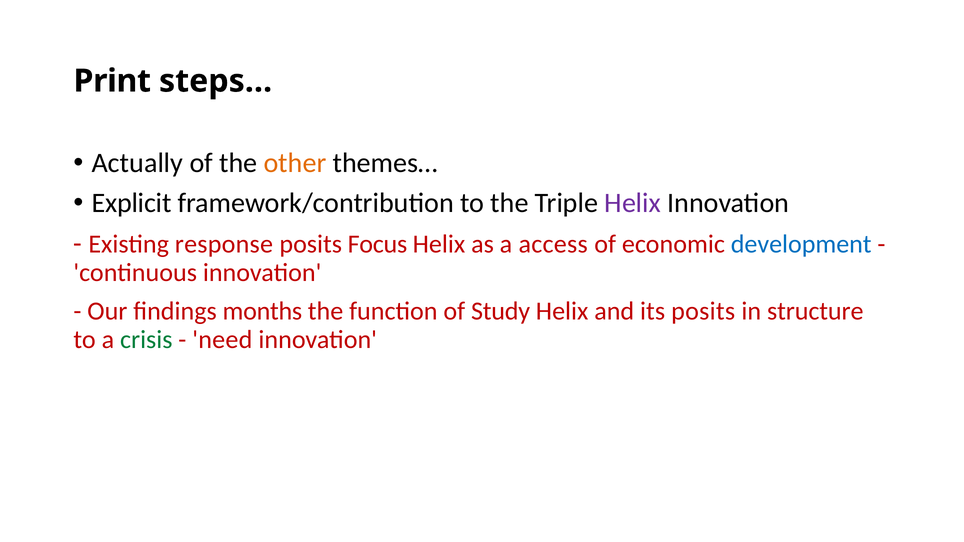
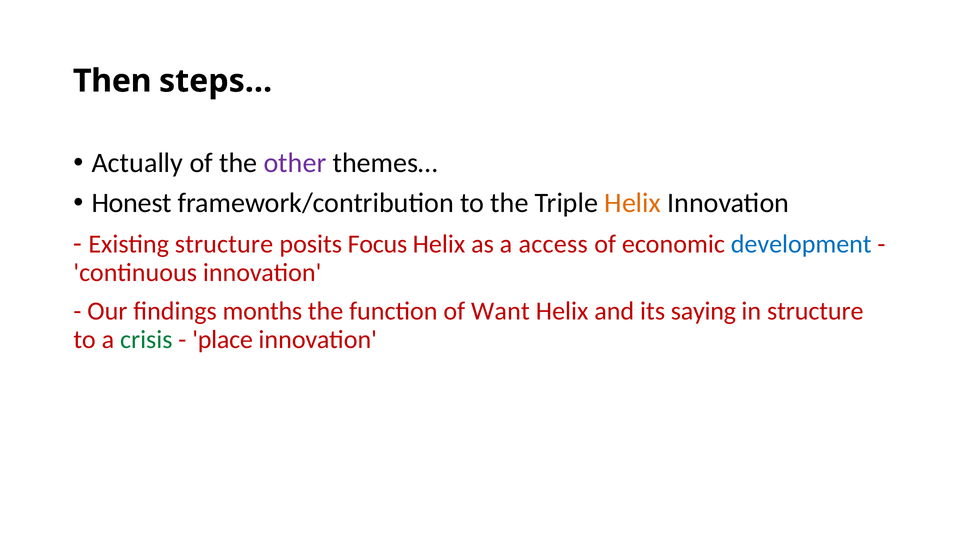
Print: Print -> Then (112, 81)
other colour: orange -> purple (295, 163)
Explicit: Explicit -> Honest (132, 203)
Helix colour: purple -> orange (633, 203)
Existing response: response -> structure (224, 244)
Study: Study -> Want (500, 311)
its posits: posits -> saying (703, 311)
need: need -> place (223, 340)
